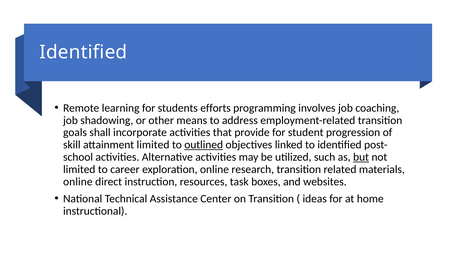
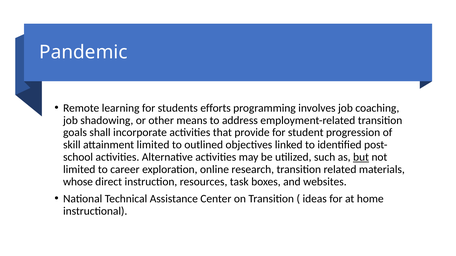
Identified: Identified -> Pandemic (83, 52)
outlined underline: present -> none (204, 145)
online: online -> whose (78, 182)
